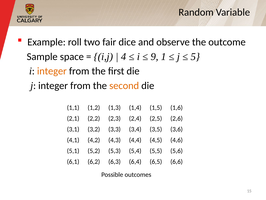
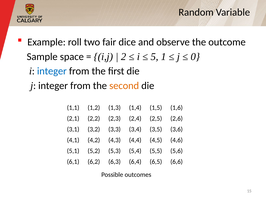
4: 4 -> 2 (124, 56)
9: 9 -> 5 (154, 56)
5: 5 -> 0 (195, 56)
integer colour: orange -> blue (52, 71)
